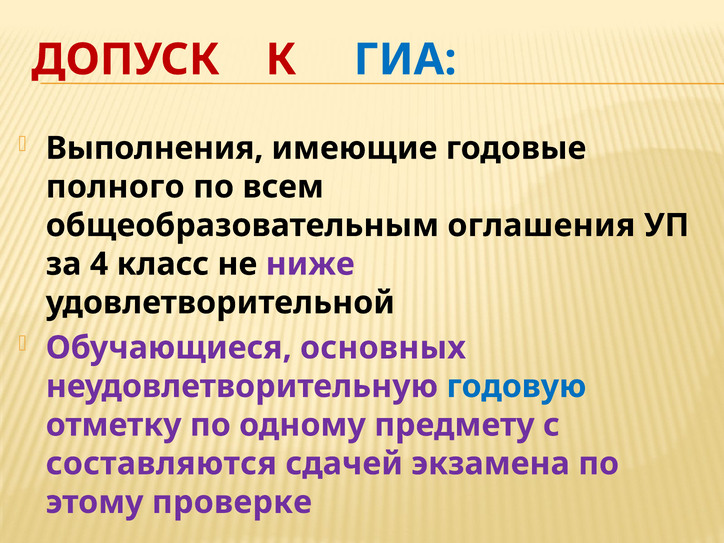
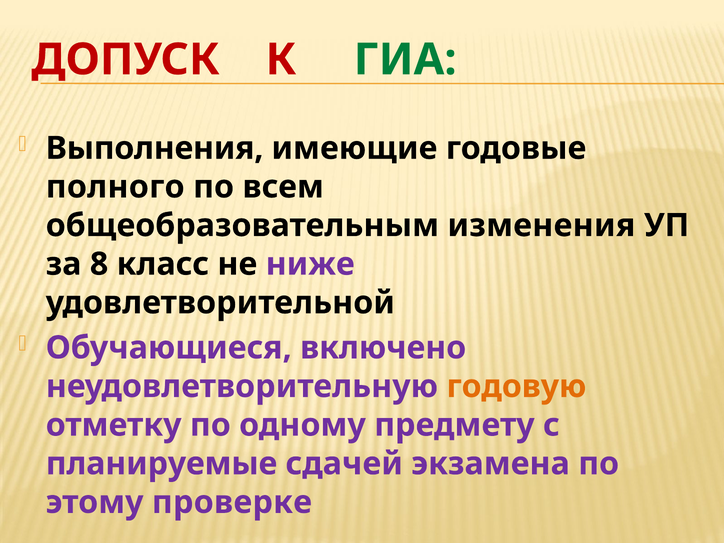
ГИА colour: blue -> green (405, 60)
оглашения: оглашения -> изменения (541, 225)
4: 4 -> 8 (99, 264)
основных: основных -> включено (383, 348)
годовую colour: blue -> orange (516, 386)
составляются: составляются -> планируемые (162, 464)
